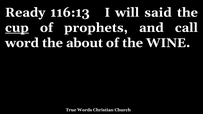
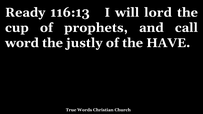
said: said -> lord (158, 13)
cup underline: present -> none (17, 28)
about: about -> justly (84, 43)
WINE: WINE -> HAVE (168, 43)
